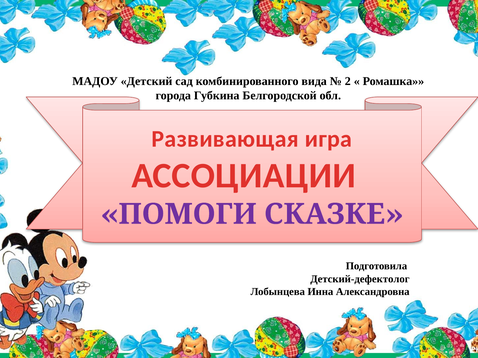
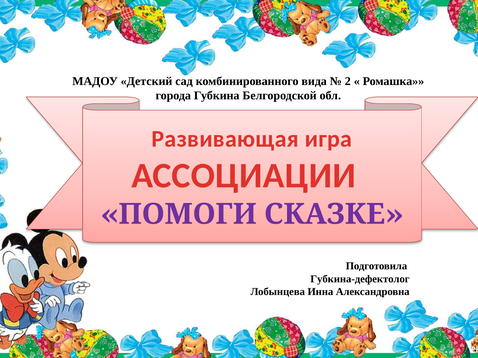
Детский-дефектолог: Детский-дефектолог -> Губкина-дефектолог (360, 279)
